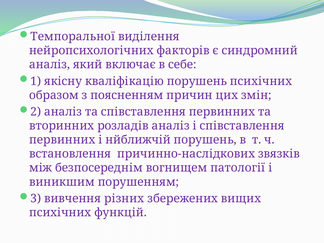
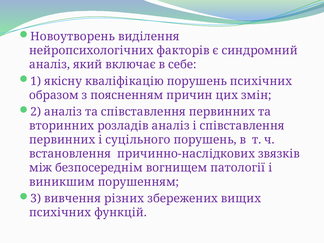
Темпоральної: Темпоральної -> Новоутворень (73, 37)
нйближчій: нйближчій -> суцільного (138, 140)
